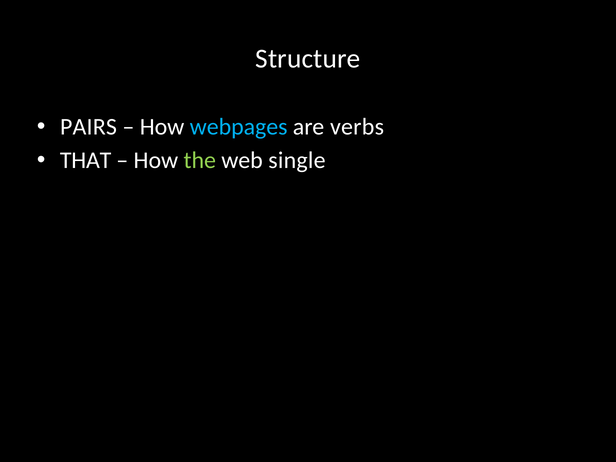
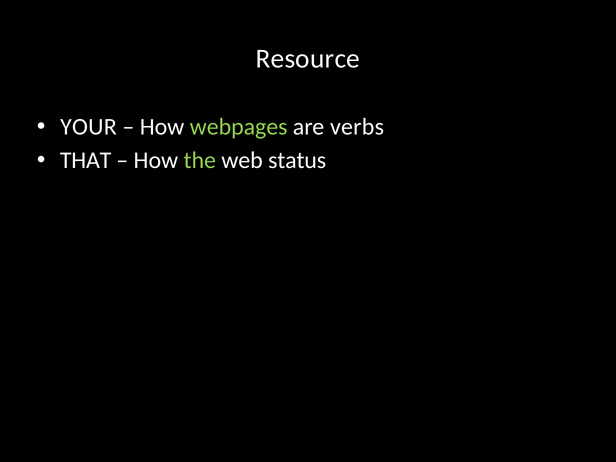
Structure: Structure -> Resource (308, 59)
PAIRS: PAIRS -> YOUR (88, 127)
webpages colour: light blue -> light green (239, 127)
single: single -> status (297, 160)
